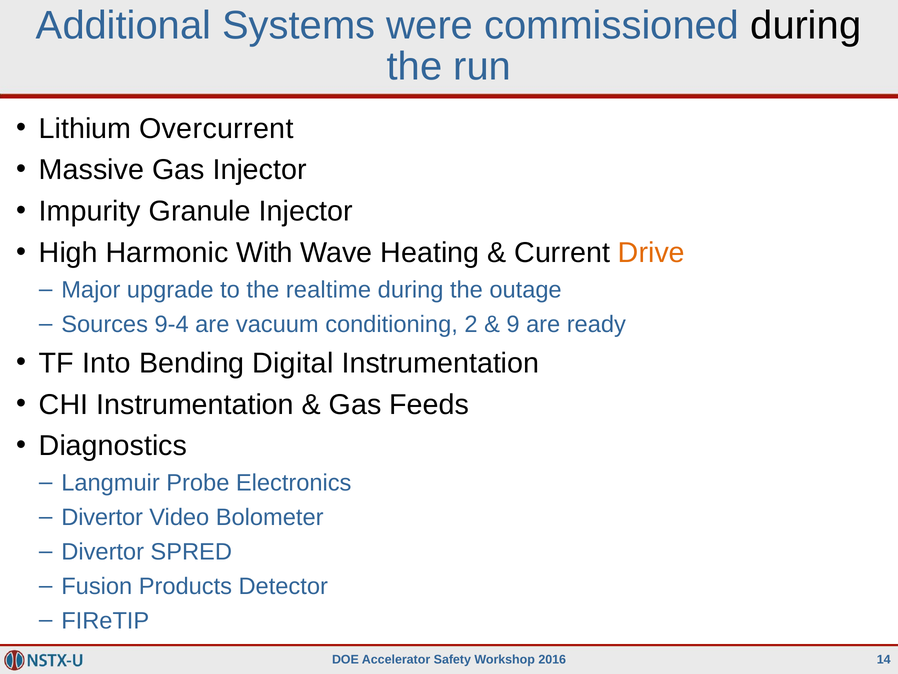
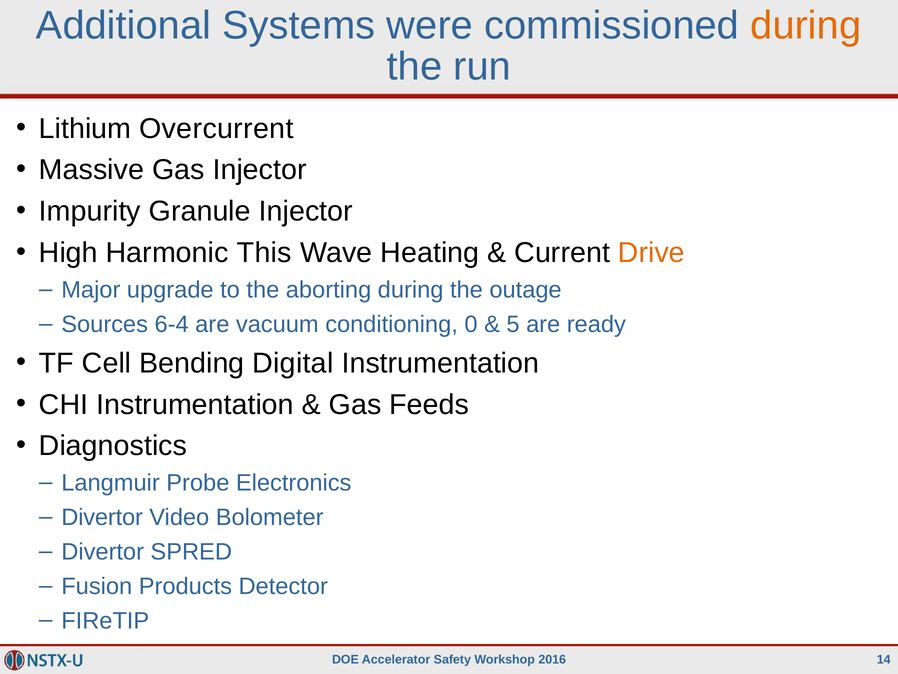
during colour: black -> orange (806, 26)
With: With -> This (264, 253)
realtime: realtime -> aborting (329, 290)
9-4: 9-4 -> 6-4 (172, 324)
2: 2 -> 0 (471, 324)
9: 9 -> 5 (513, 324)
Into: Into -> Cell (107, 363)
